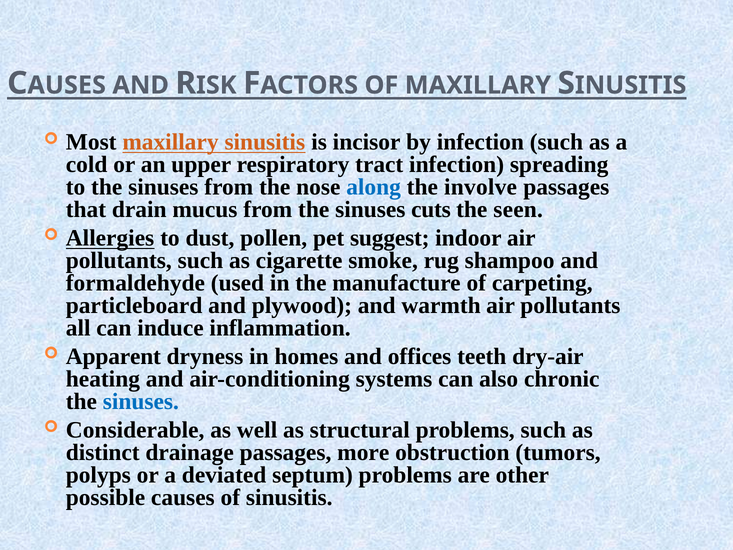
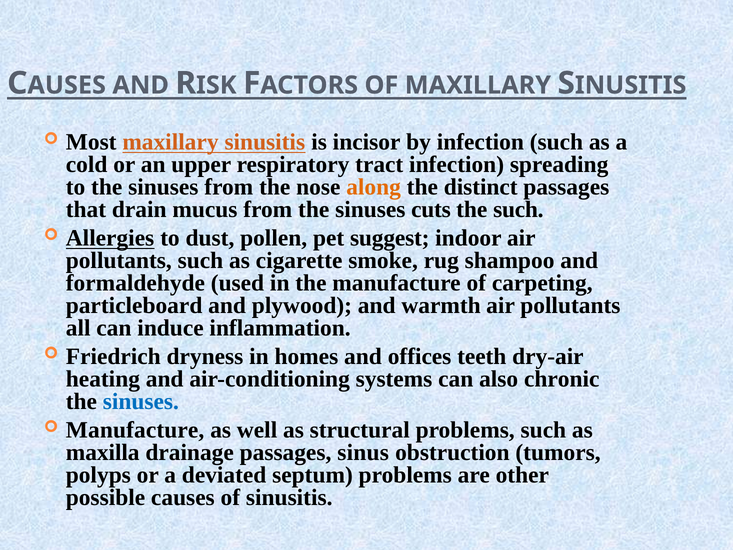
along colour: blue -> orange (374, 187)
involve: involve -> distinct (481, 187)
the seen: seen -> such (518, 209)
Apparent: Apparent -> Friedrich (113, 356)
Considerable: Considerable -> Manufacture (135, 430)
distinct: distinct -> maxilla (103, 452)
more: more -> sinus (363, 452)
